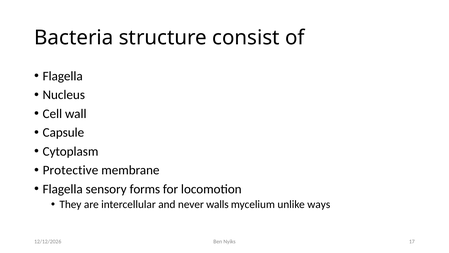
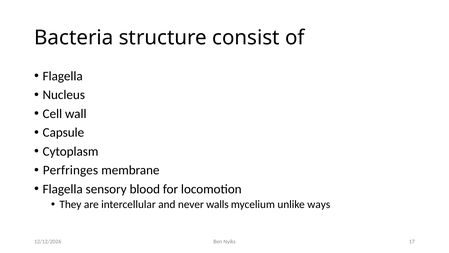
Protective: Protective -> Perfringes (70, 170)
forms: forms -> blood (145, 189)
